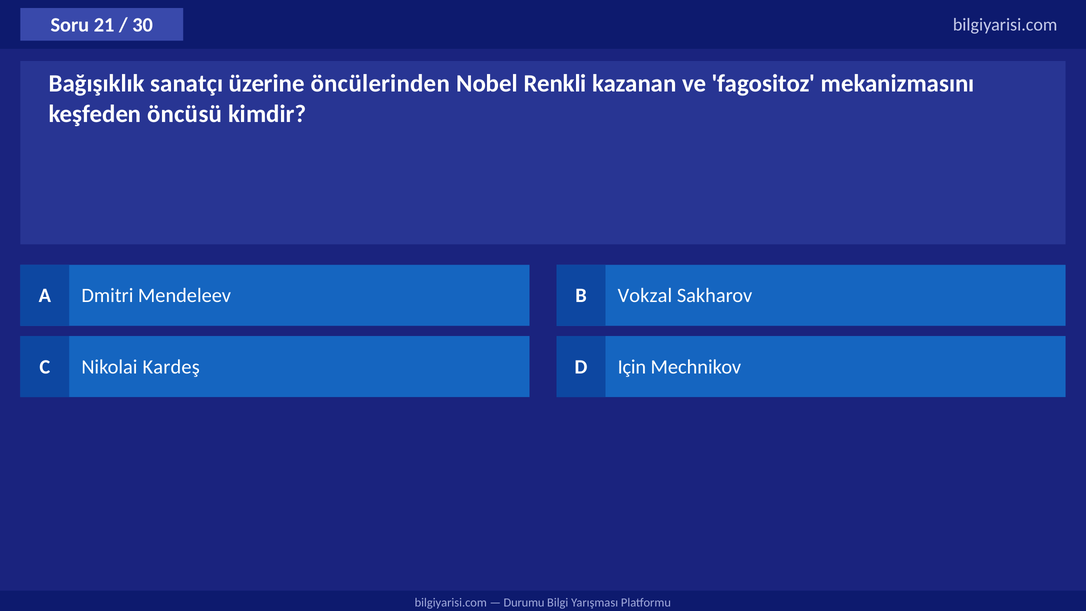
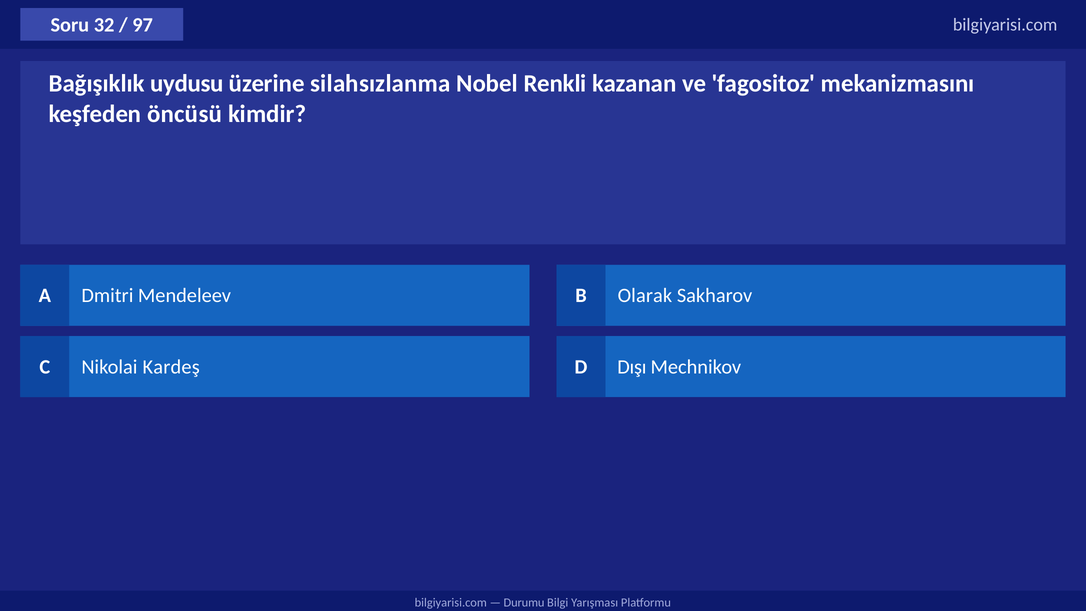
21: 21 -> 32 (104, 25)
30: 30 -> 97 (143, 25)
sanatçı: sanatçı -> uydusu (187, 84)
öncülerinden: öncülerinden -> silahsızlanma (380, 84)
Vokzal: Vokzal -> Olarak (645, 296)
Için: Için -> Dışı (632, 367)
